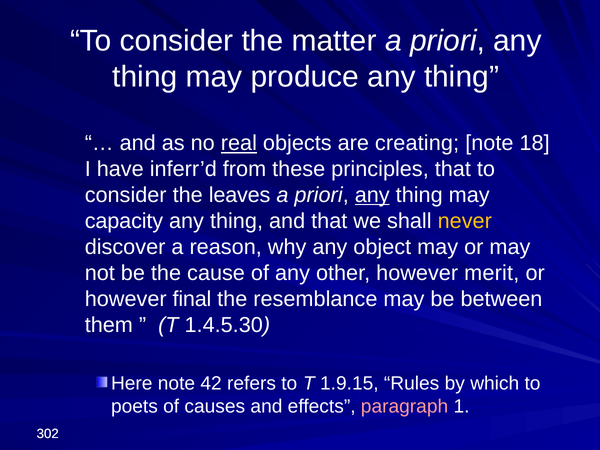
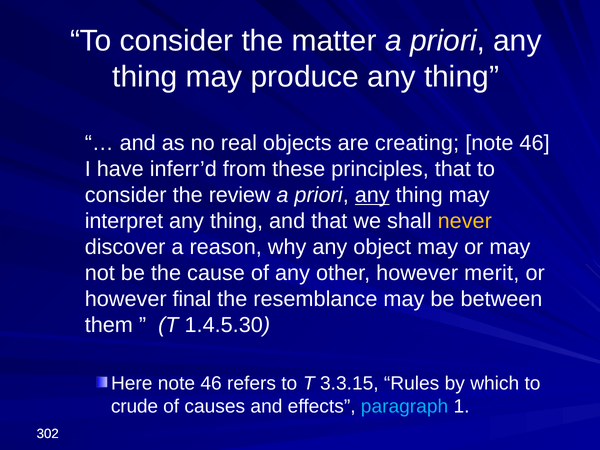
real underline: present -> none (239, 143)
18: 18 -> 46 (535, 143)
leaves: leaves -> review (240, 195)
capacity: capacity -> interpret (124, 221)
Here note 42: 42 -> 46 (211, 384)
1.9.15: 1.9.15 -> 3.3.15 (349, 384)
poets: poets -> crude (135, 407)
paragraph colour: pink -> light blue (405, 407)
